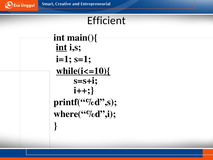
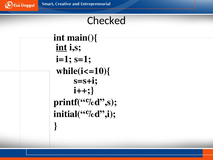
Efficient: Efficient -> Checked (106, 20)
while(i<=10){ underline: present -> none (83, 71)
where(“%d”,i: where(“%d”,i -> initial(“%d”,i (85, 114)
